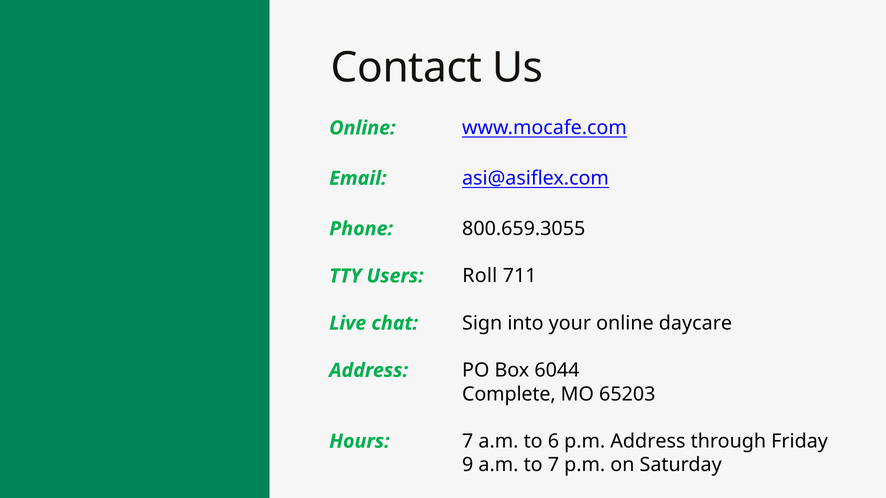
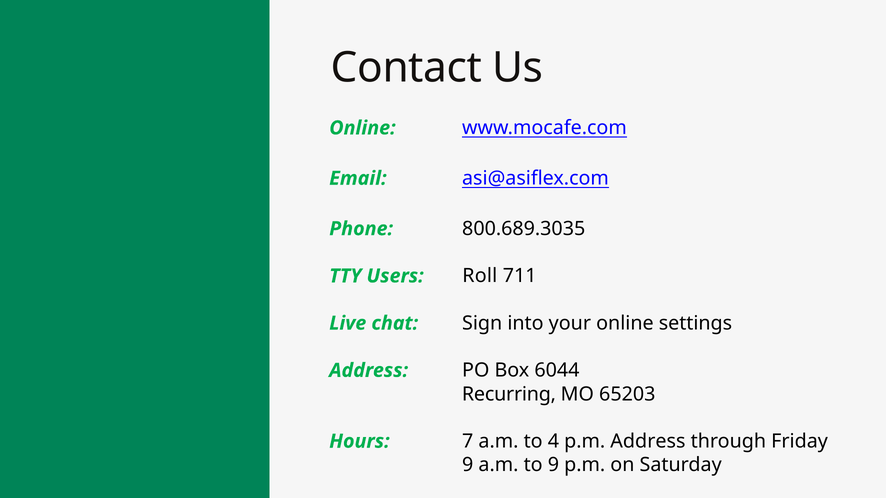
800.659.3055: 800.659.3055 -> 800.689.3035 (524, 229)
daycare: daycare -> settings (695, 323)
Complete: Complete -> Recurring (509, 394)
6: 6 -> 4 (553, 442)
to 7: 7 -> 9 (553, 465)
